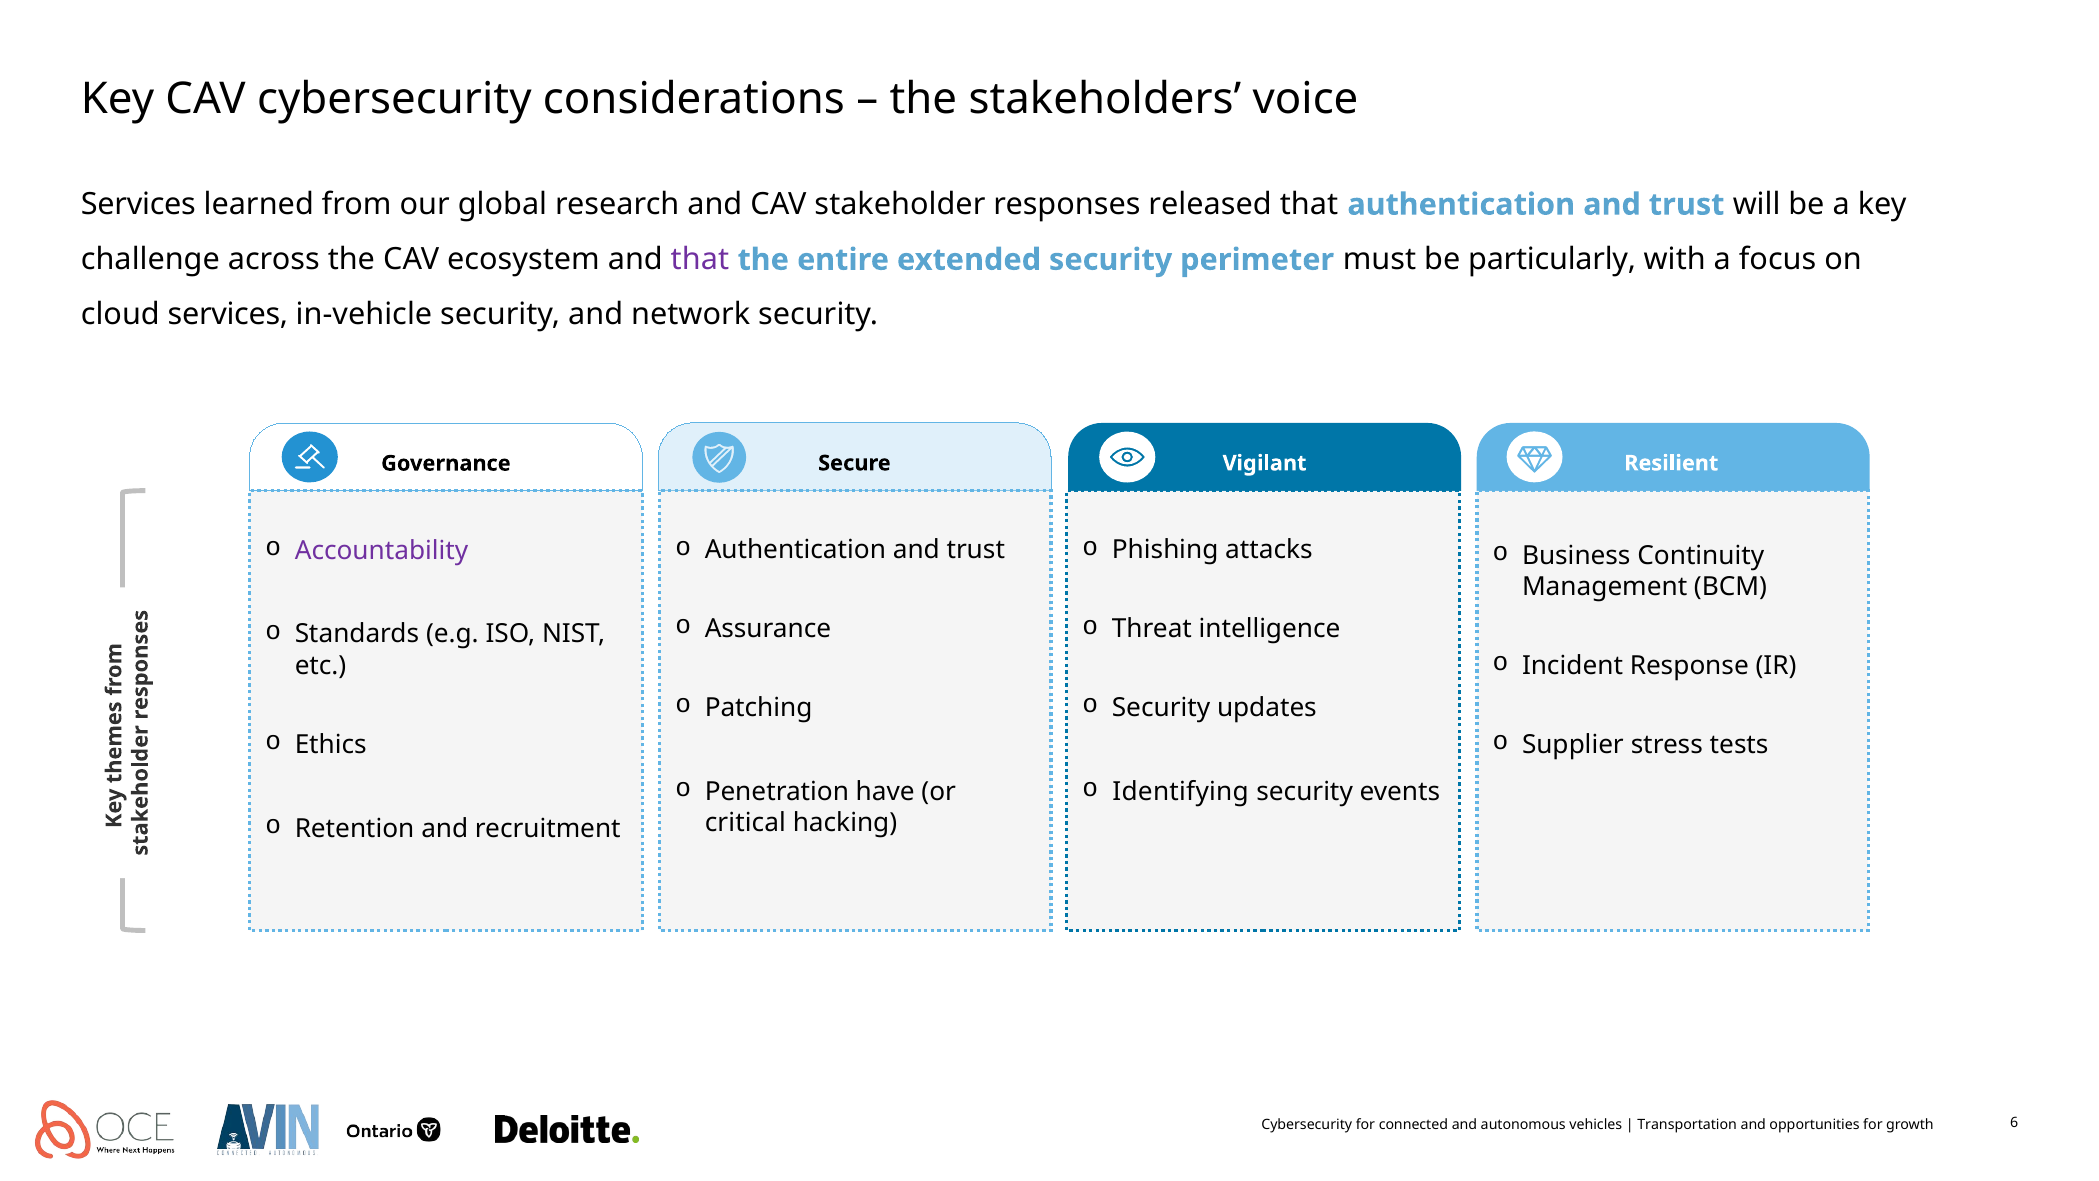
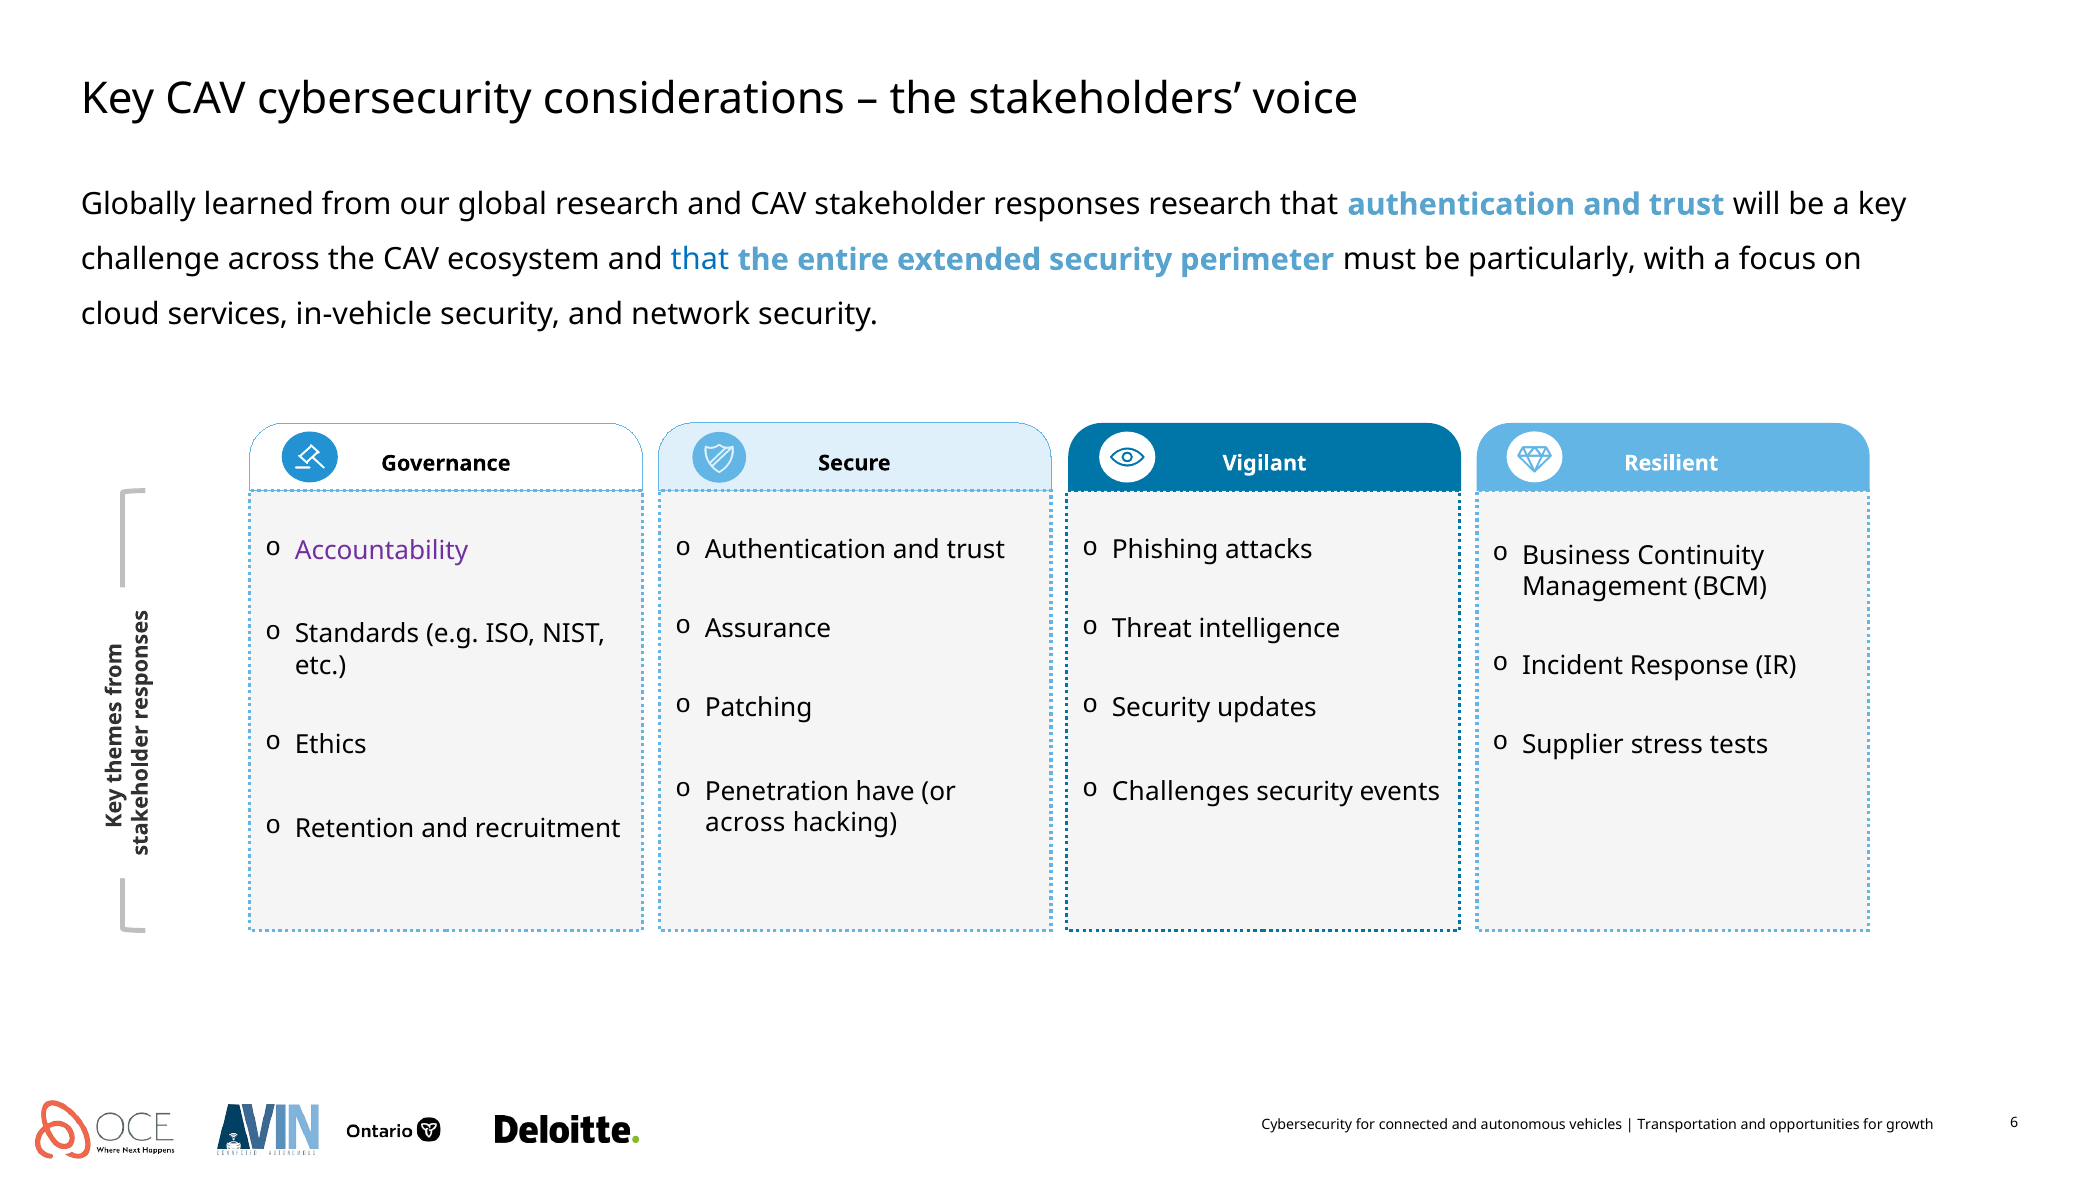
Services: Services -> Globally (138, 205)
responses released: released -> research (1210, 205)
that colour: purple -> blue (700, 260)
Identifying: Identifying -> Challenges (1181, 791)
critical: critical -> across (745, 823)
